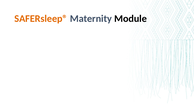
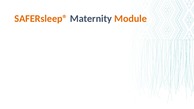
Module colour: black -> orange (131, 19)
